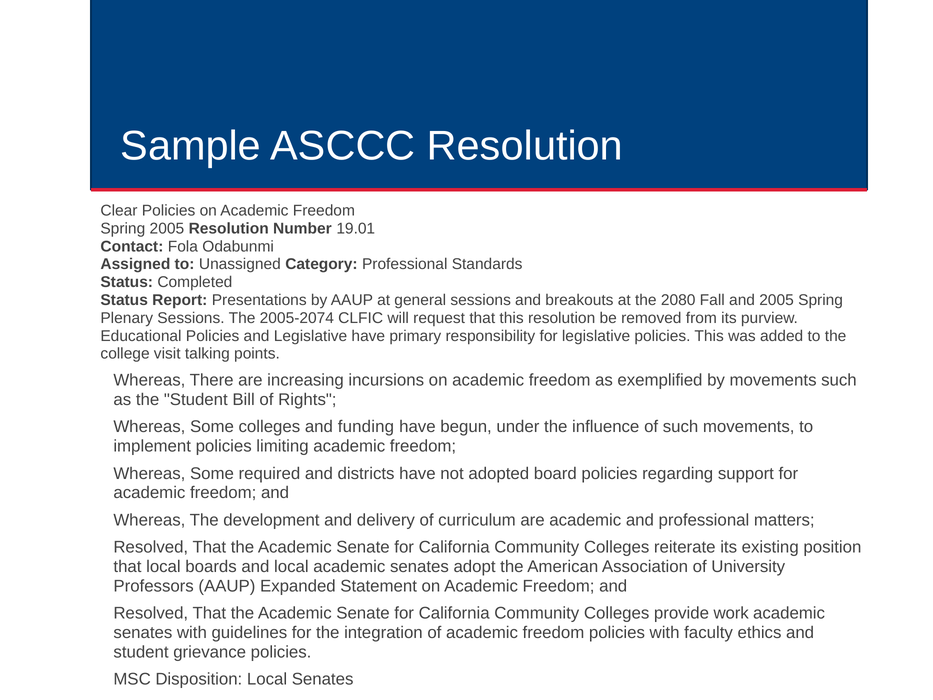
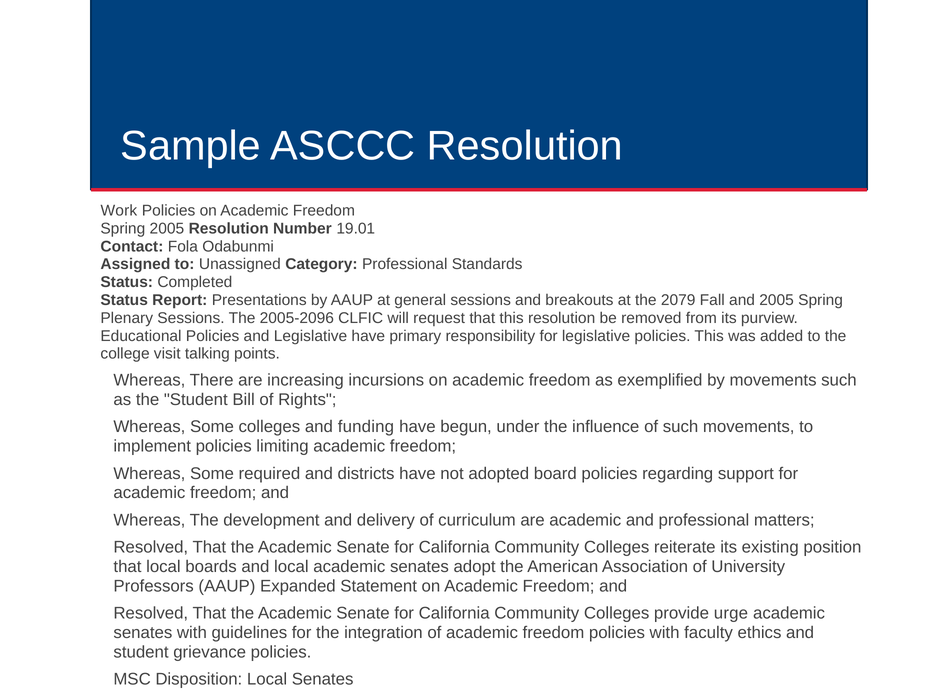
Clear: Clear -> Work (119, 211)
2080: 2080 -> 2079 (678, 300)
2005-2074: 2005-2074 -> 2005-2096 (297, 318)
work: work -> urge (731, 613)
